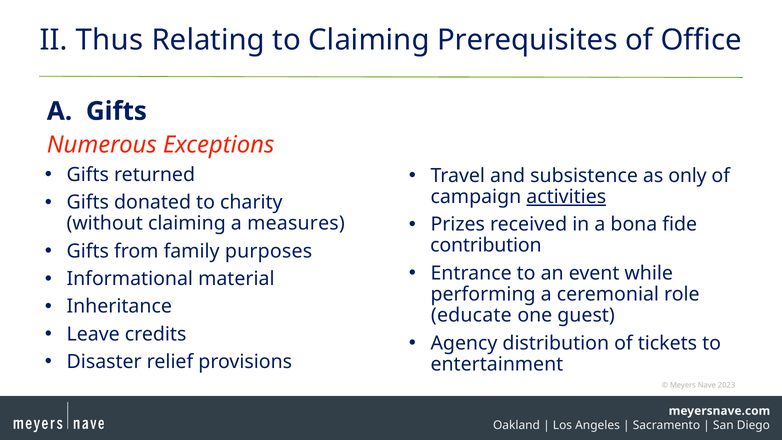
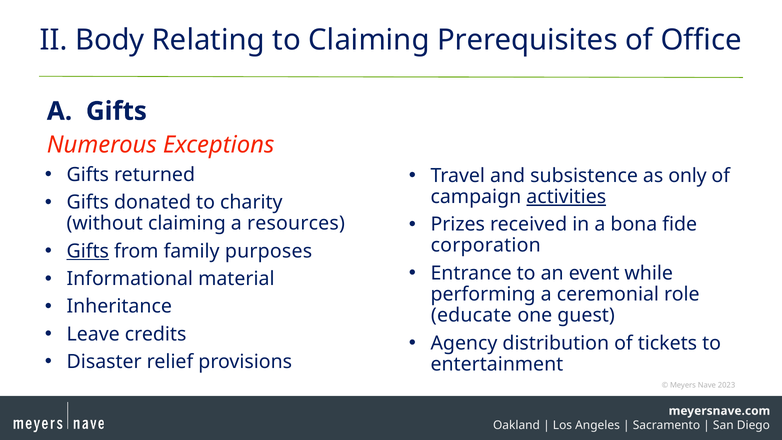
Thus: Thus -> Body (110, 40)
measures: measures -> resources (296, 223)
contribution: contribution -> corporation (486, 245)
Gifts underline: none -> present (88, 251)
